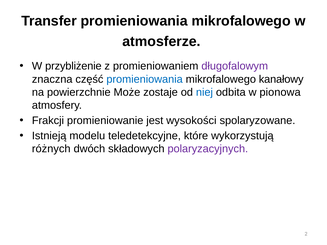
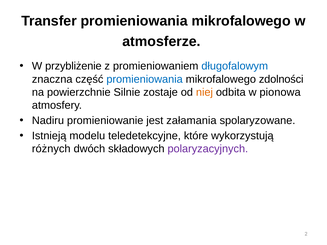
długofalowym colour: purple -> blue (235, 66)
kanałowy: kanałowy -> zdolności (281, 79)
Może: Może -> Silnie (127, 92)
niej colour: blue -> orange (204, 92)
Frakcji: Frakcji -> Nadiru (48, 121)
wysokości: wysokości -> załamania (191, 121)
